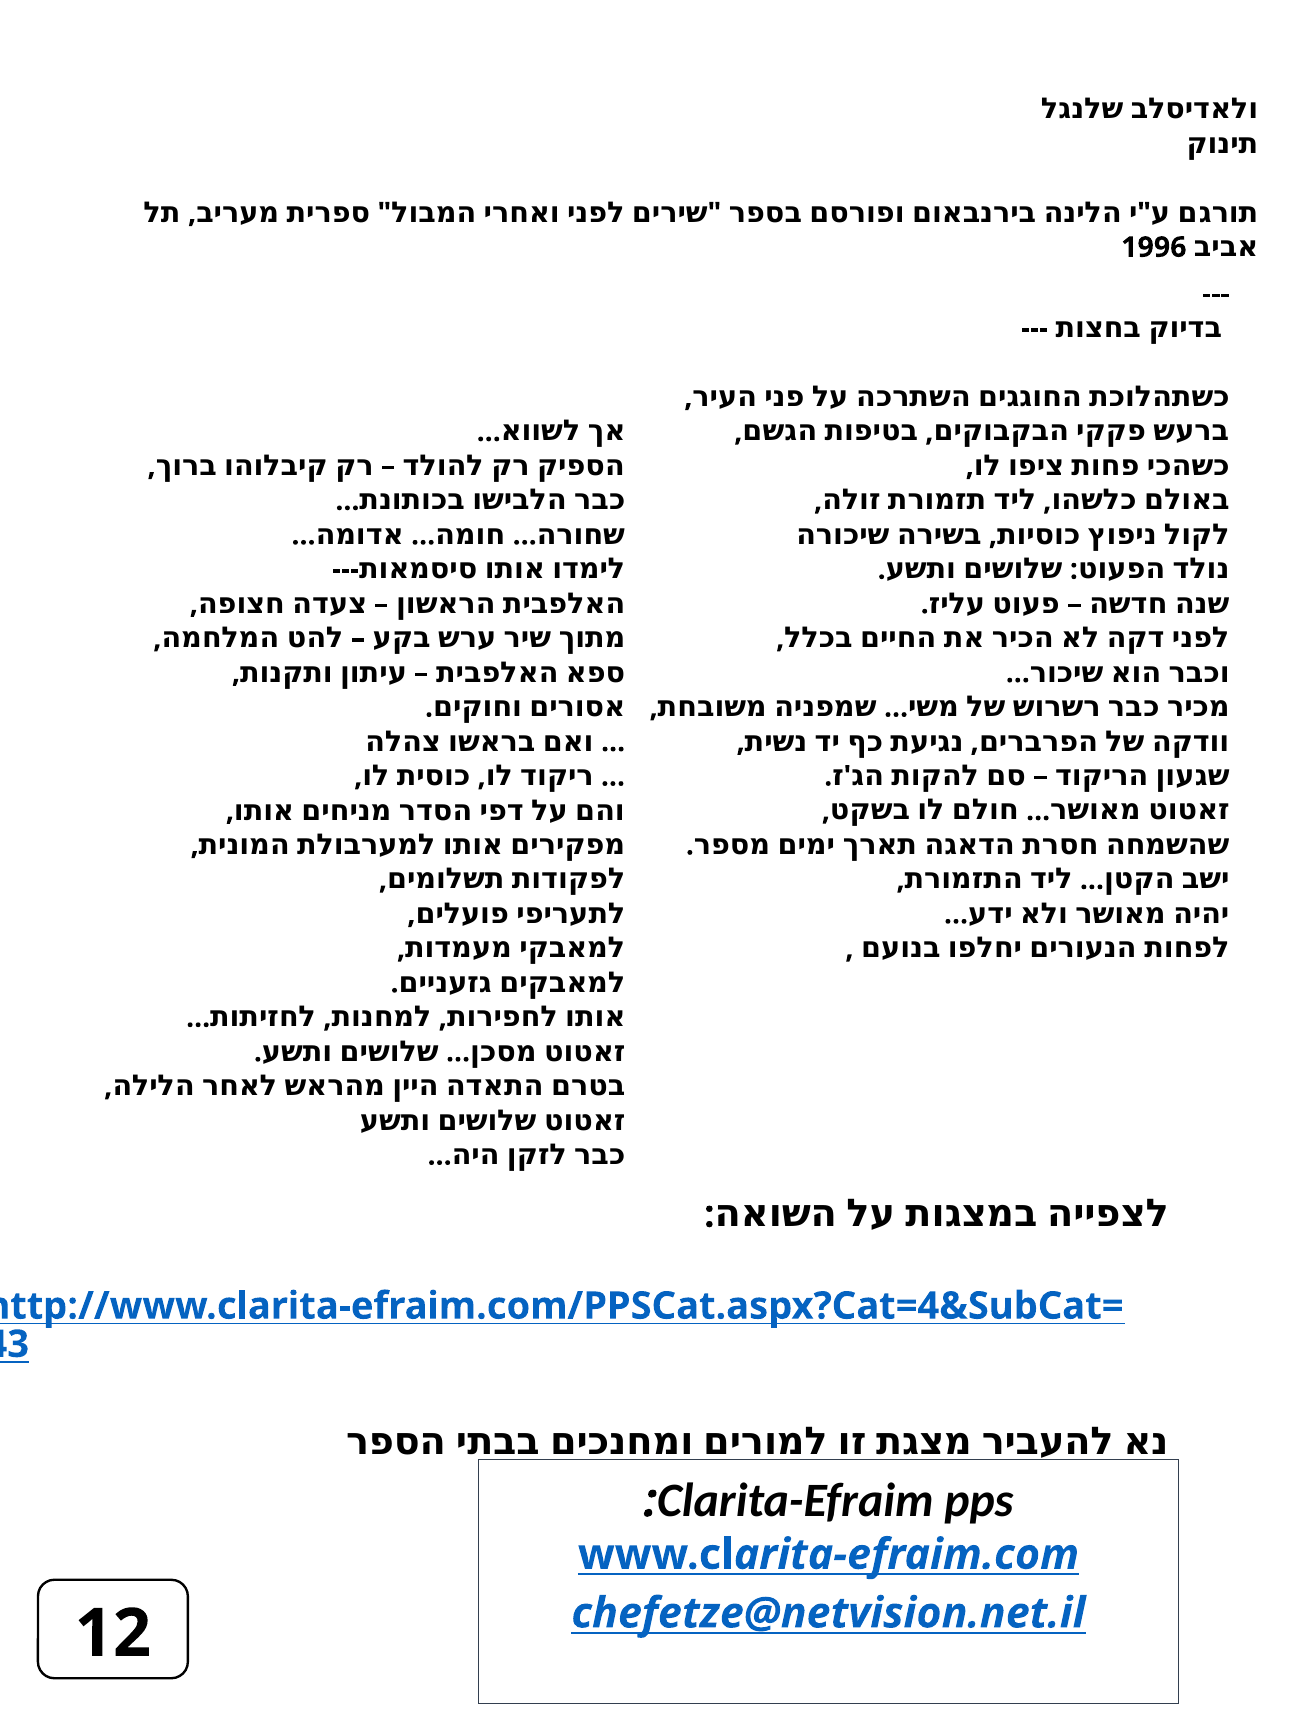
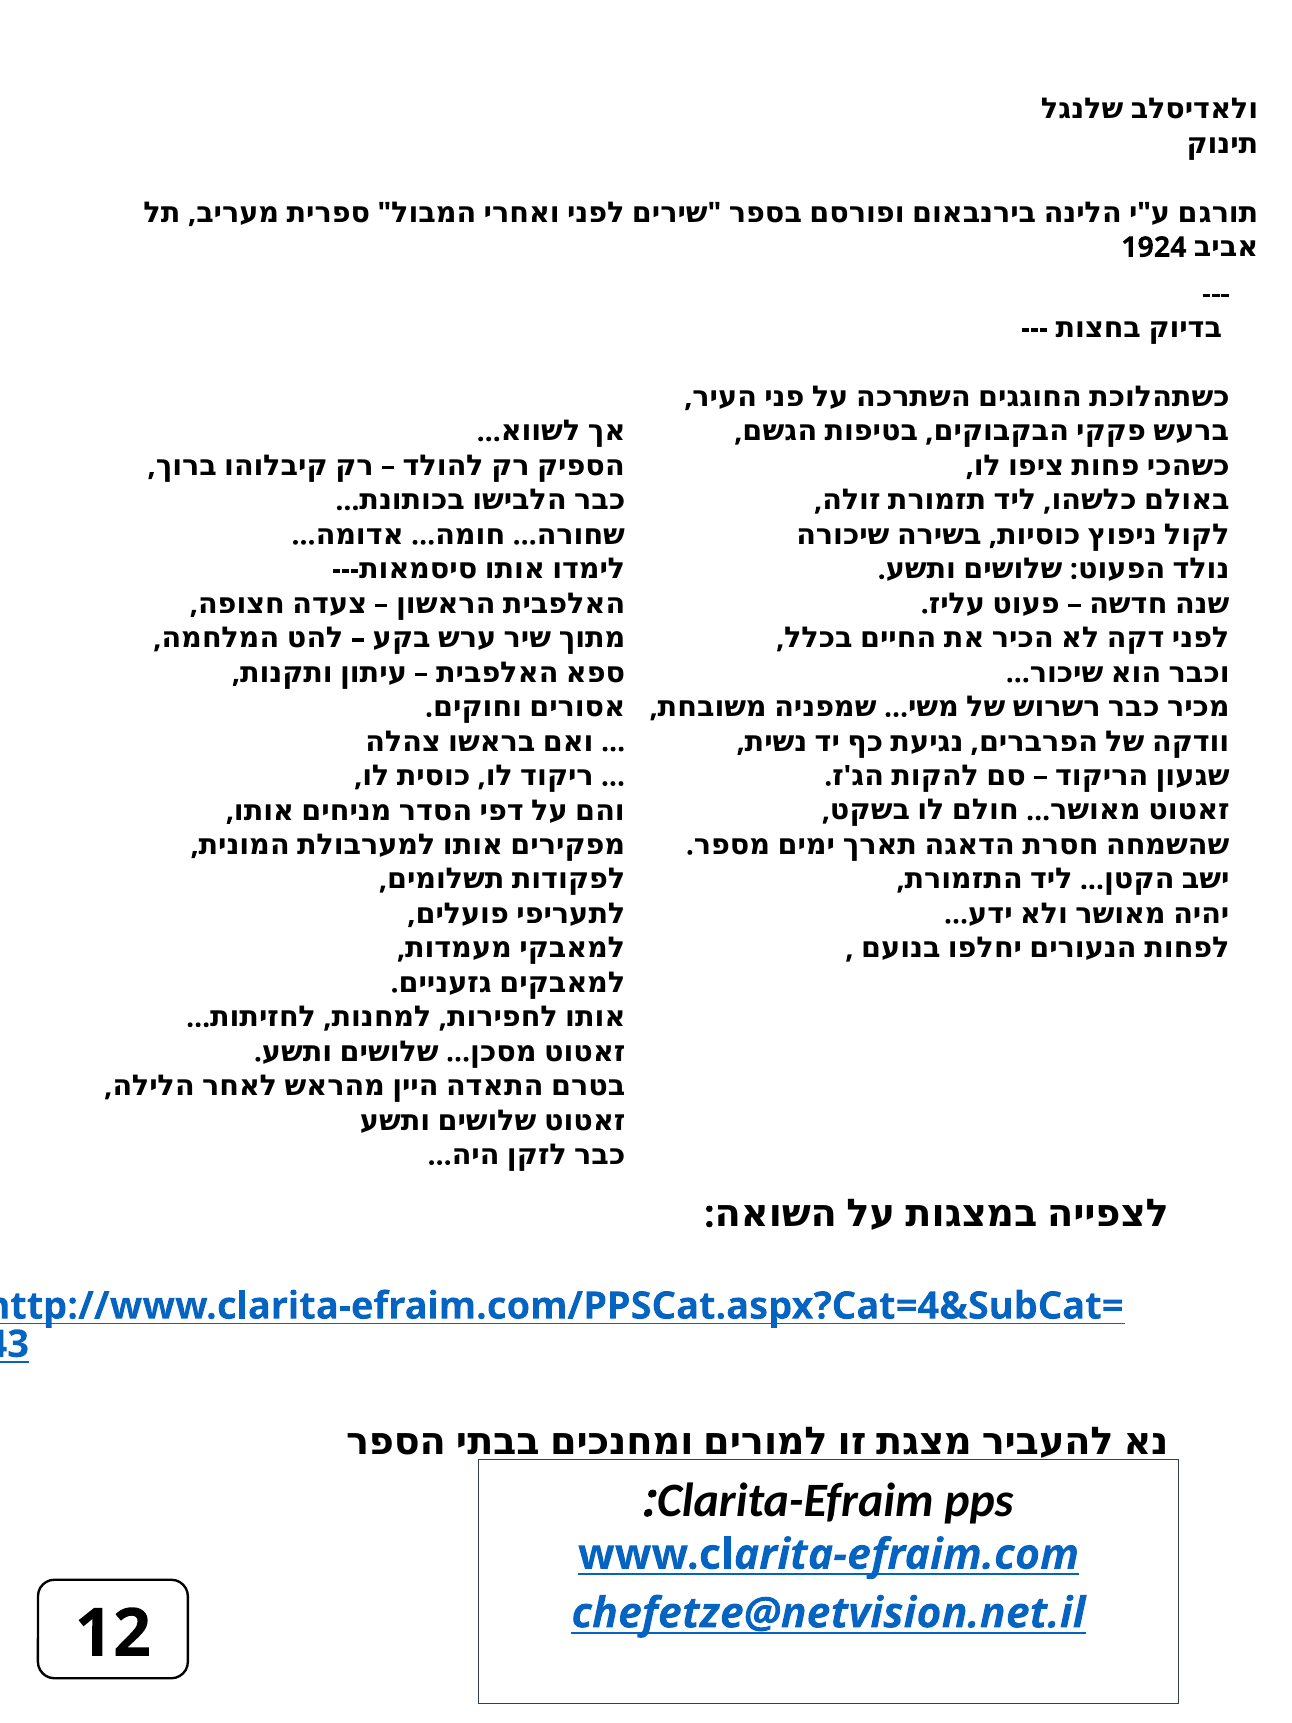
1996: 1996 -> 1924 (1154, 247)
